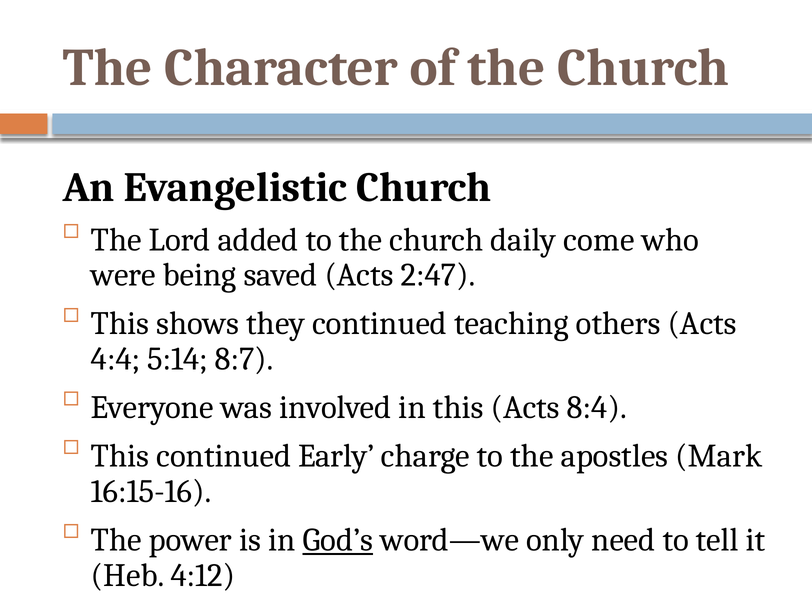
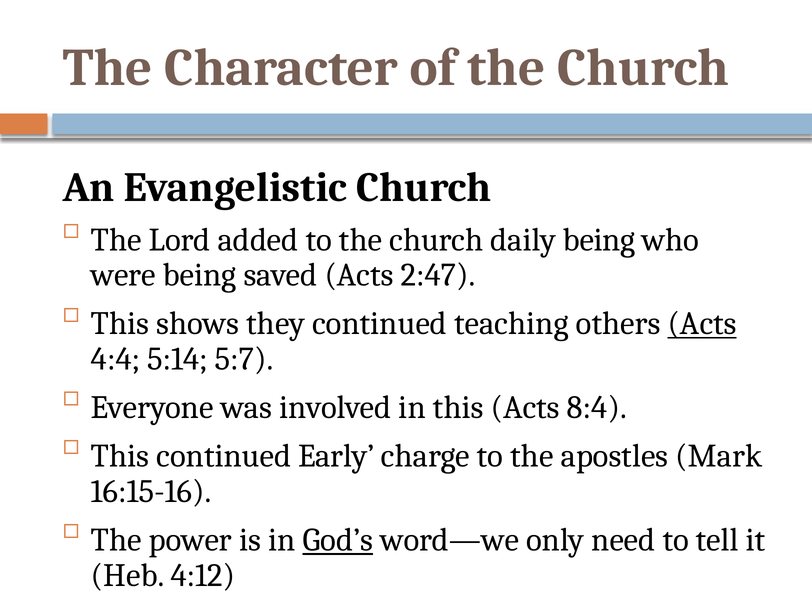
daily come: come -> being (599, 240)
Acts underline: none -> present (702, 324)
8:7: 8:7 -> 5:7 (244, 359)
